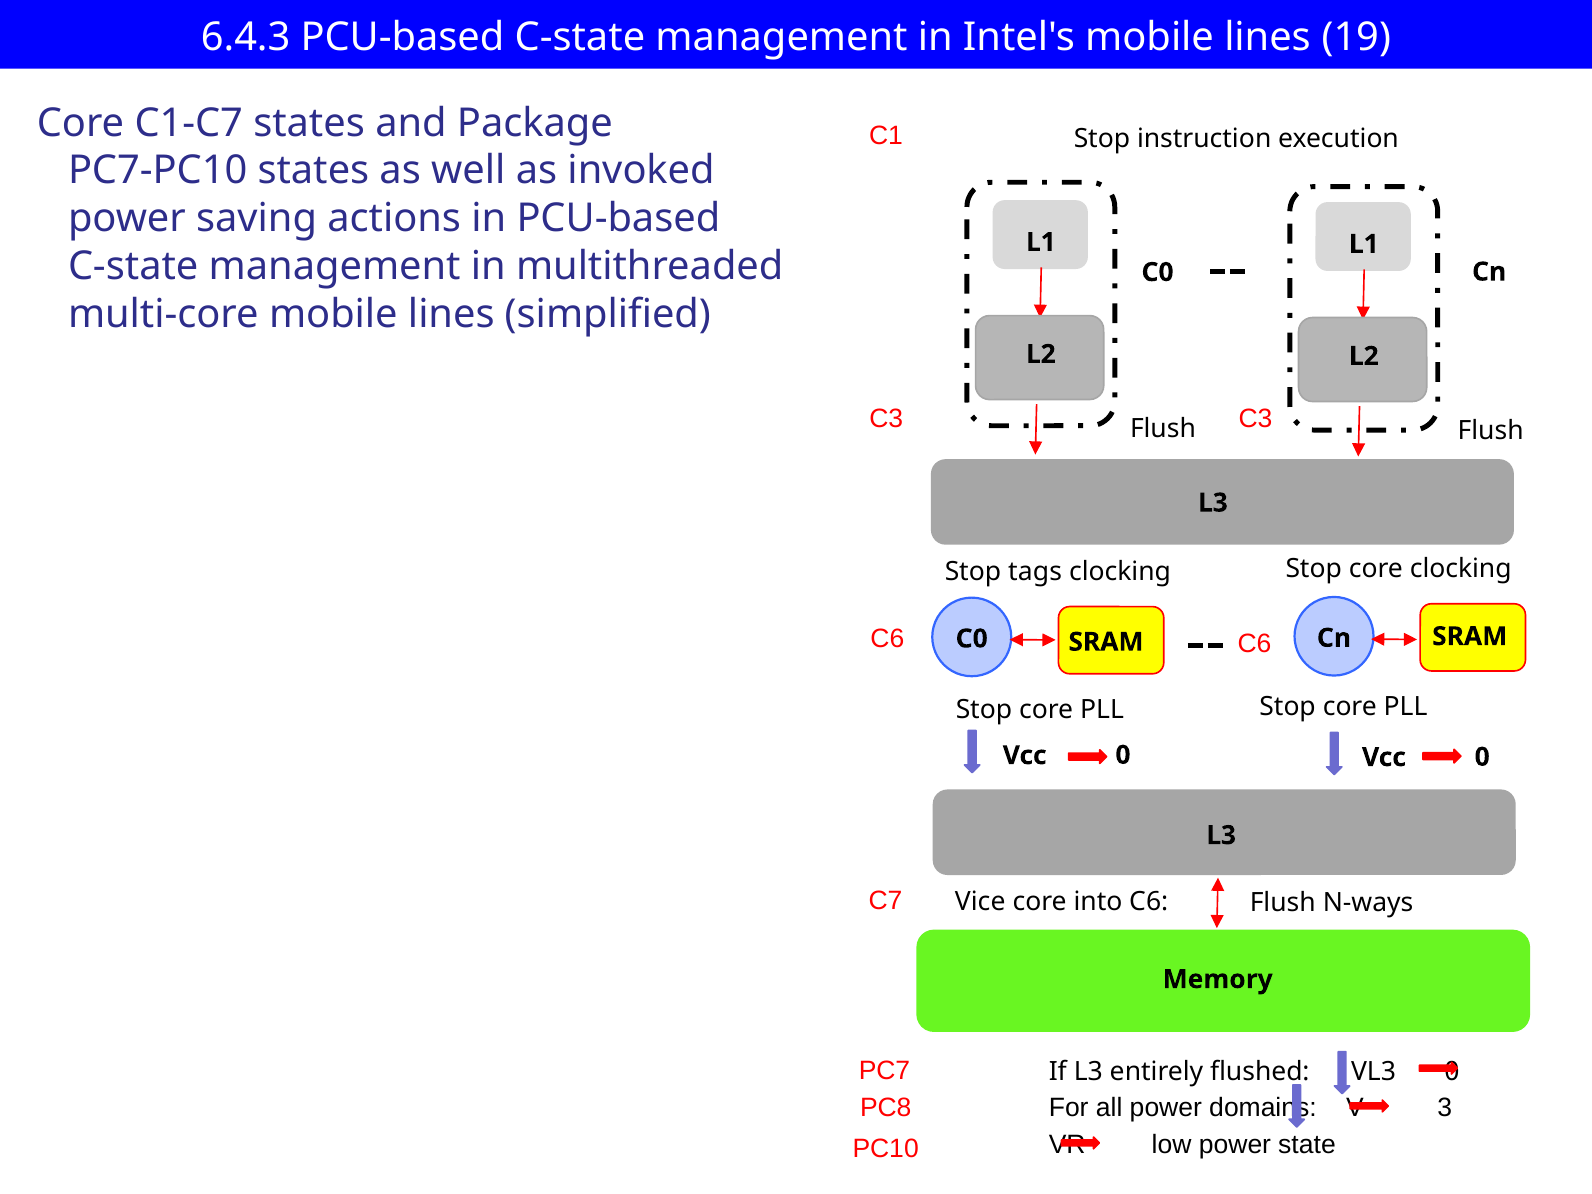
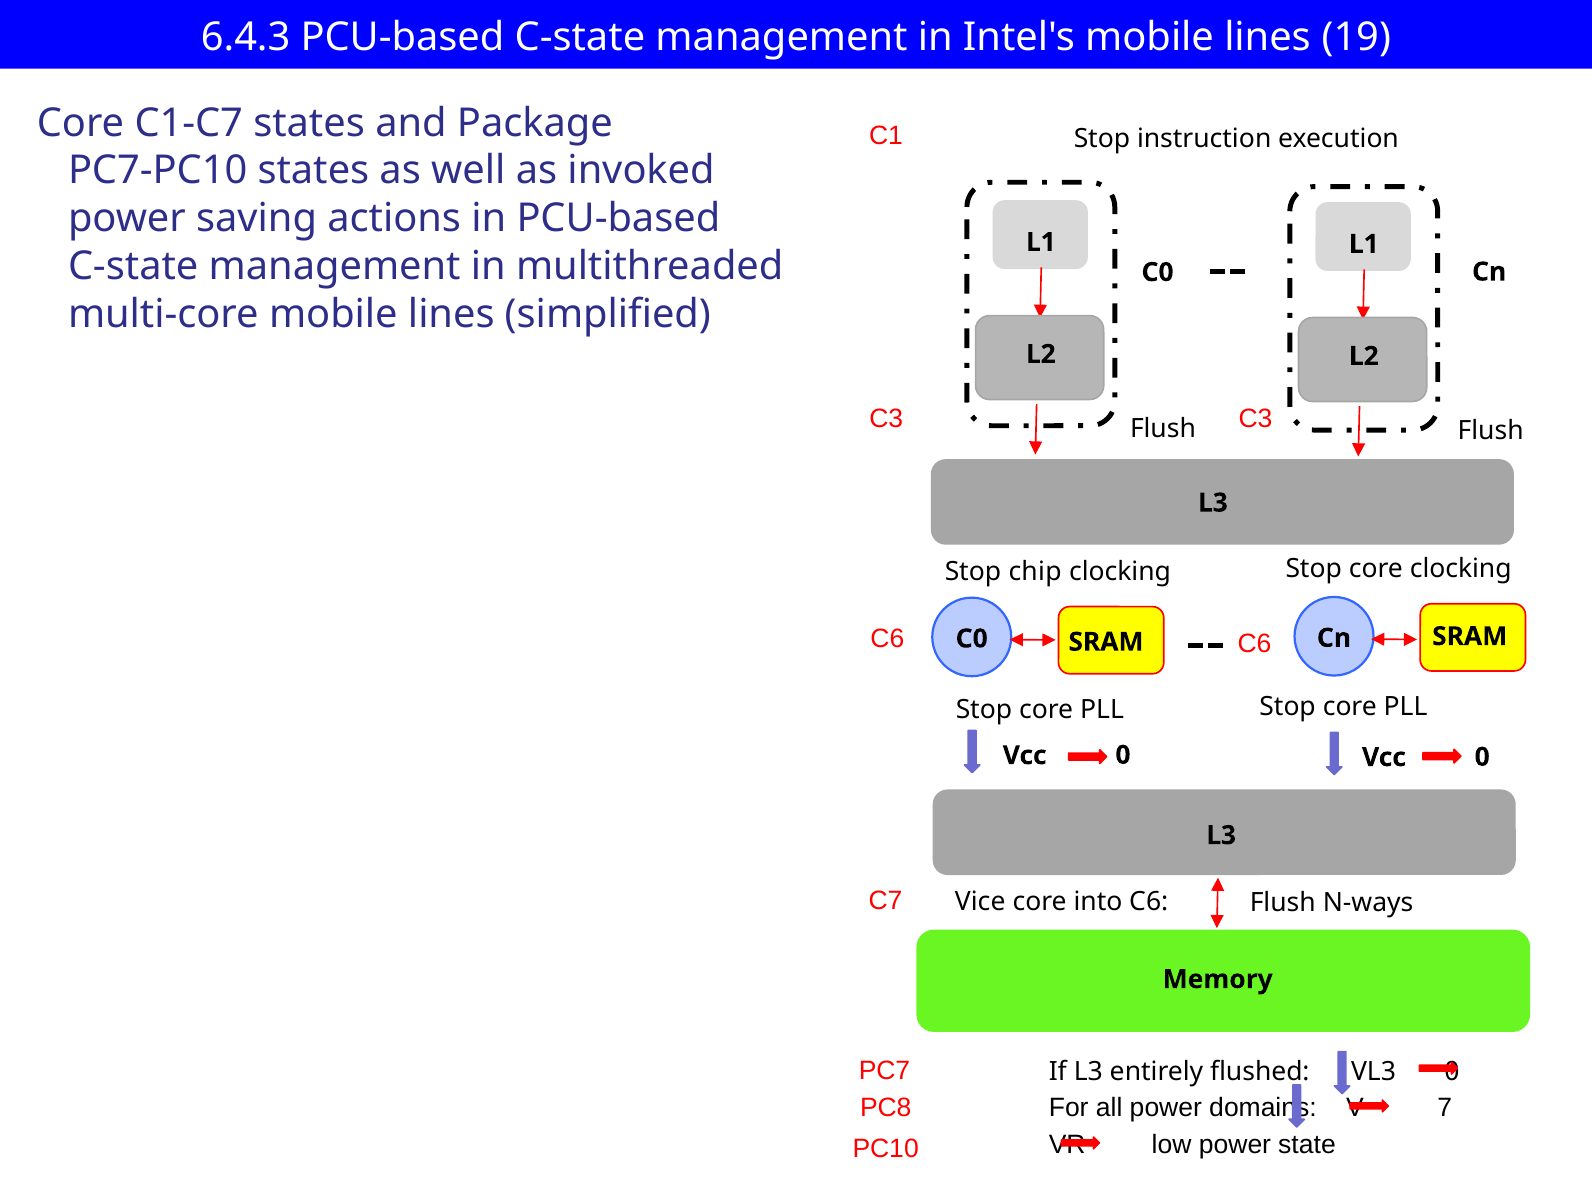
tags: tags -> chip (1035, 572)
3: 3 -> 7 (1445, 1108)
